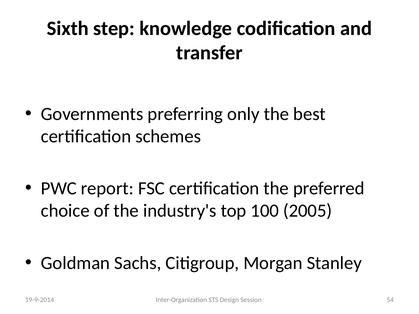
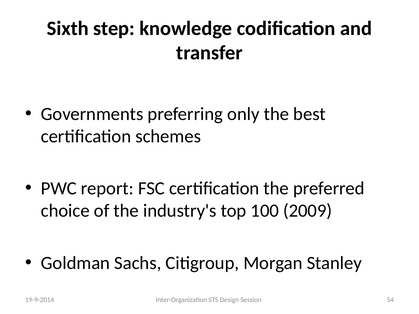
2005: 2005 -> 2009 (308, 211)
